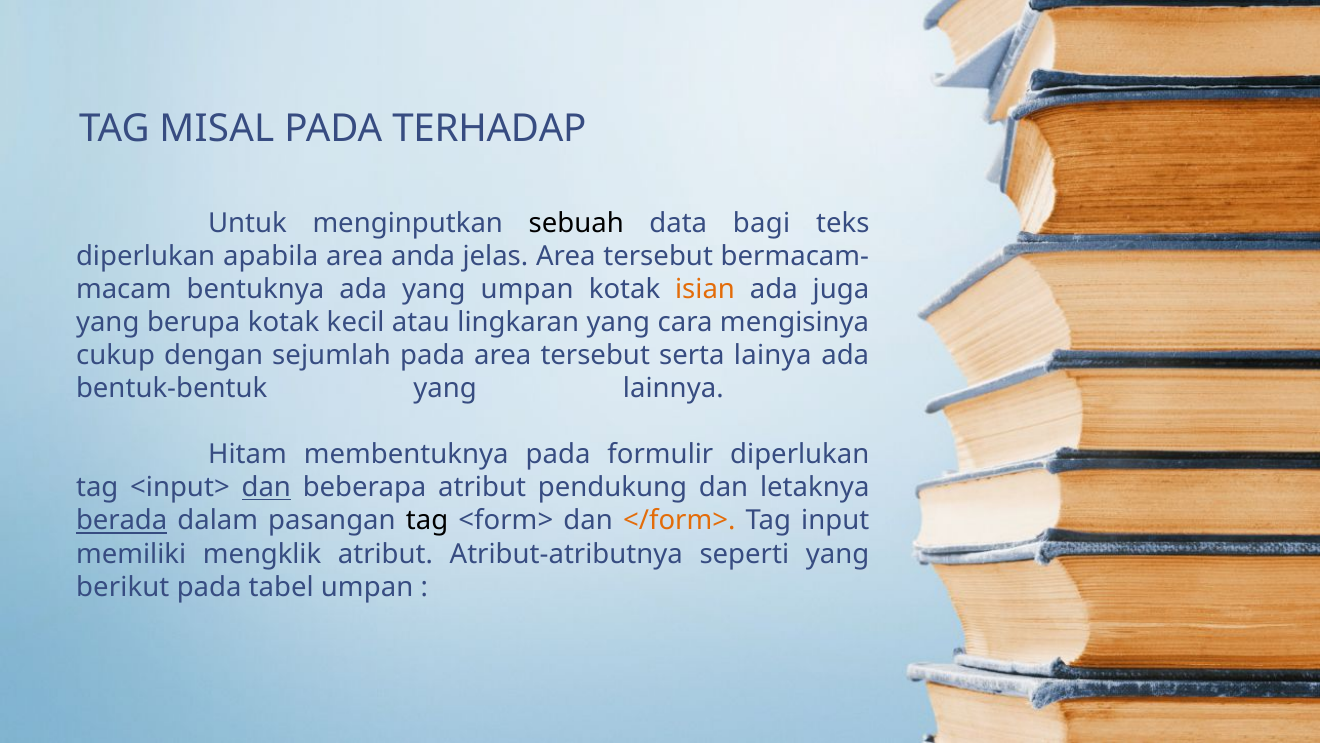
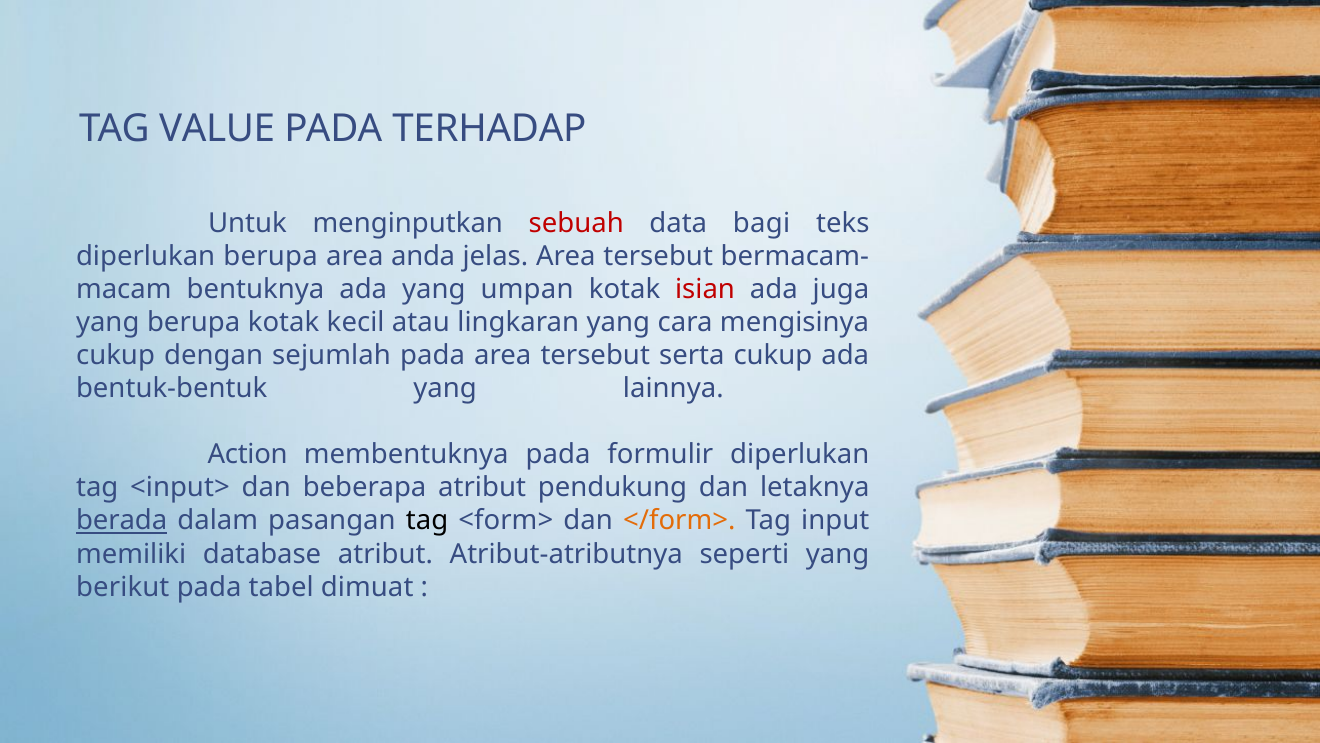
MISAL: MISAL -> VALUE (217, 129)
sebuah colour: black -> red (576, 223)
diperlukan apabila: apabila -> berupa (271, 256)
isian colour: orange -> red (705, 289)
serta lainya: lainya -> cukup (773, 355)
Hitam: Hitam -> Action (248, 455)
dan underline: present -> none (266, 488)
mengklik: mengklik -> database (262, 554)
tabel umpan: umpan -> dimuat (367, 587)
